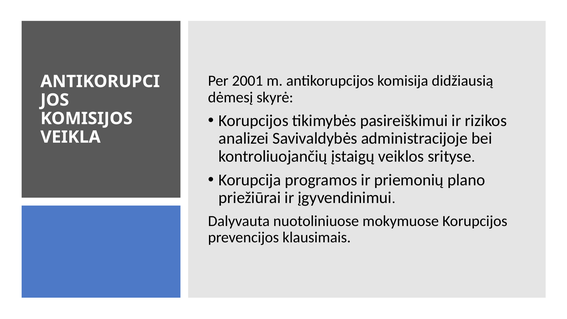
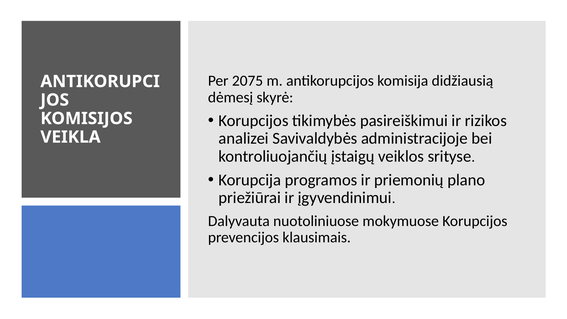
2001: 2001 -> 2075 (248, 81)
